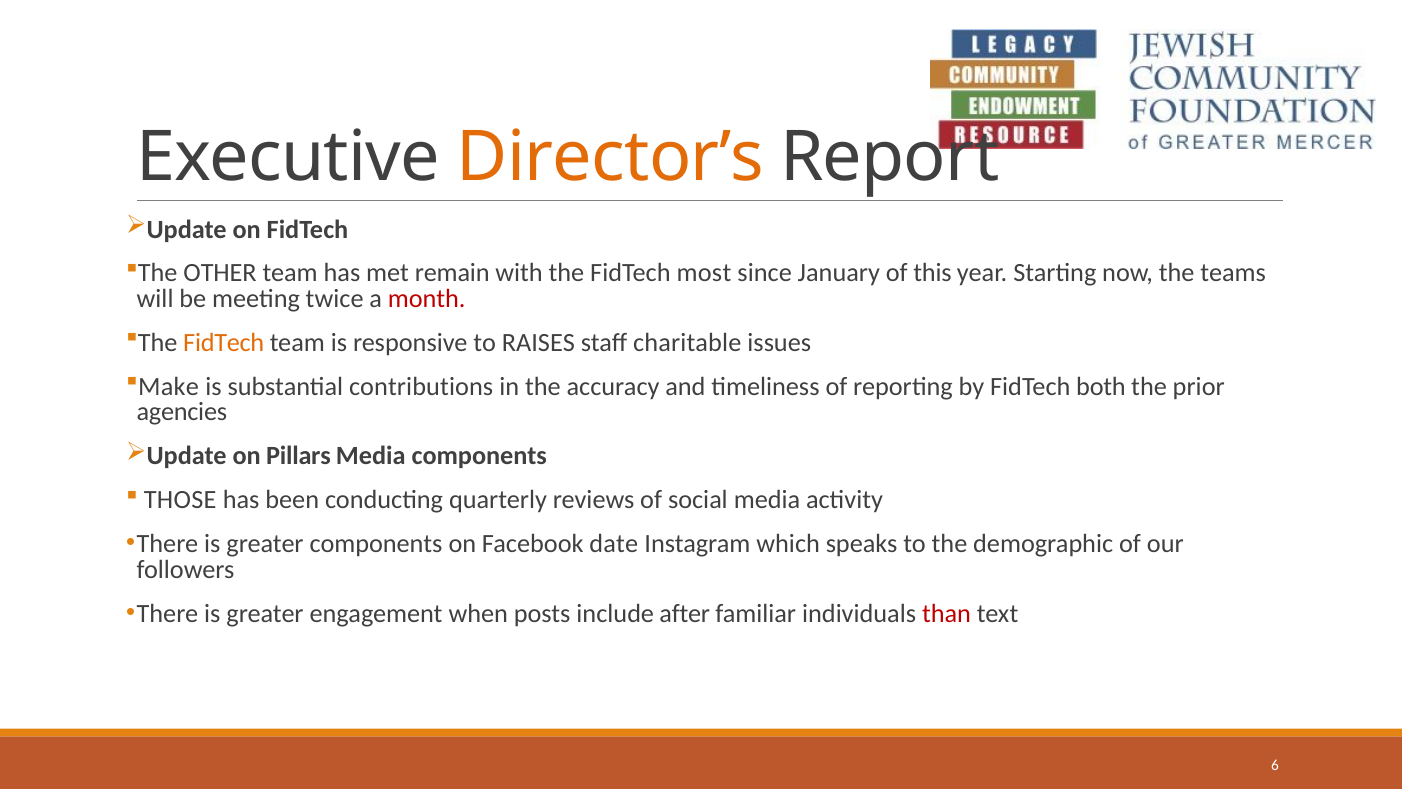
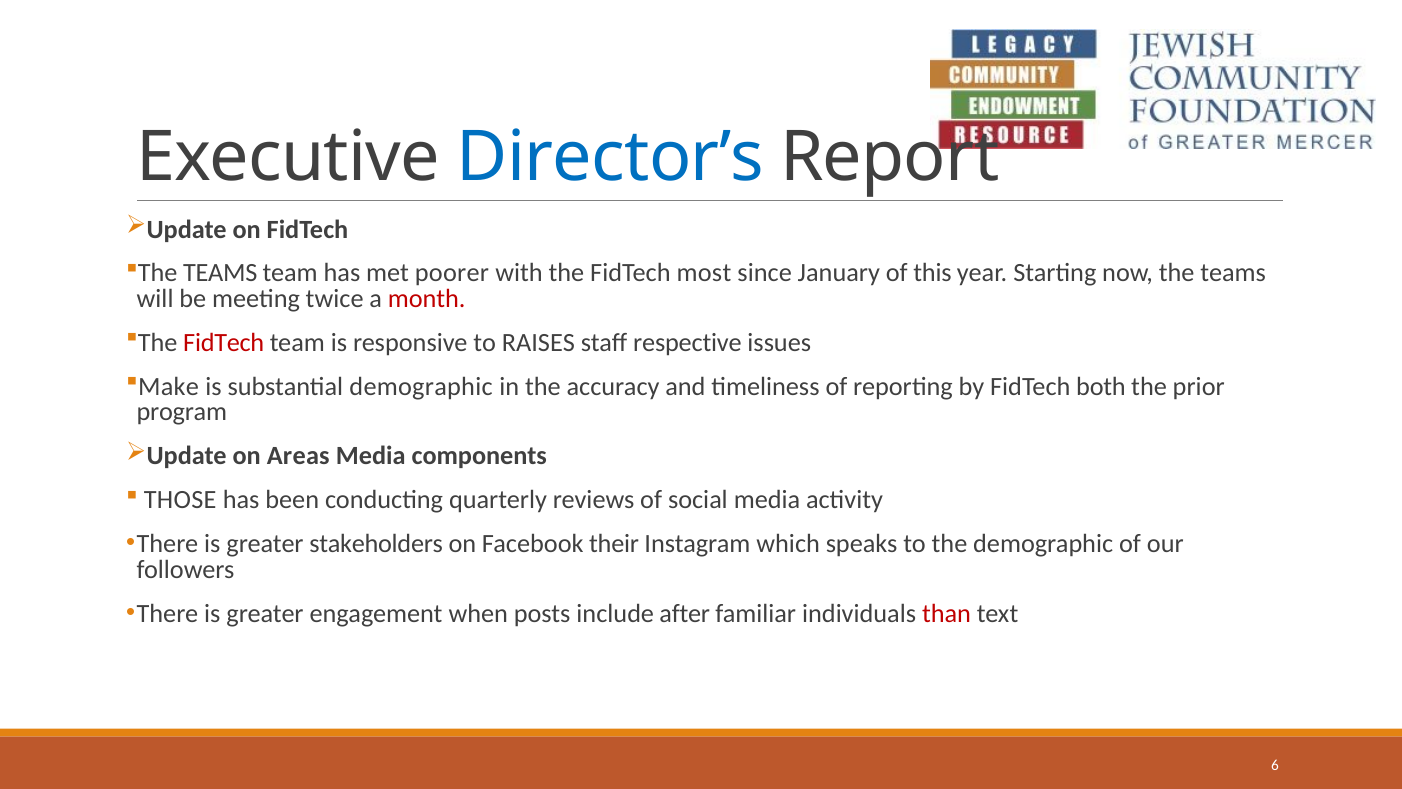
Director’s colour: orange -> blue (610, 157)
OTHER: OTHER -> TEAMS (220, 273)
remain: remain -> poorer (452, 273)
FidTech colour: orange -> red (224, 343)
charitable: charitable -> respective (687, 343)
substantial contributions: contributions -> demographic (421, 386)
agencies: agencies -> program (182, 412)
Pillars: Pillars -> Areas (298, 456)
greater components: components -> stakeholders (376, 544)
date: date -> their (614, 544)
